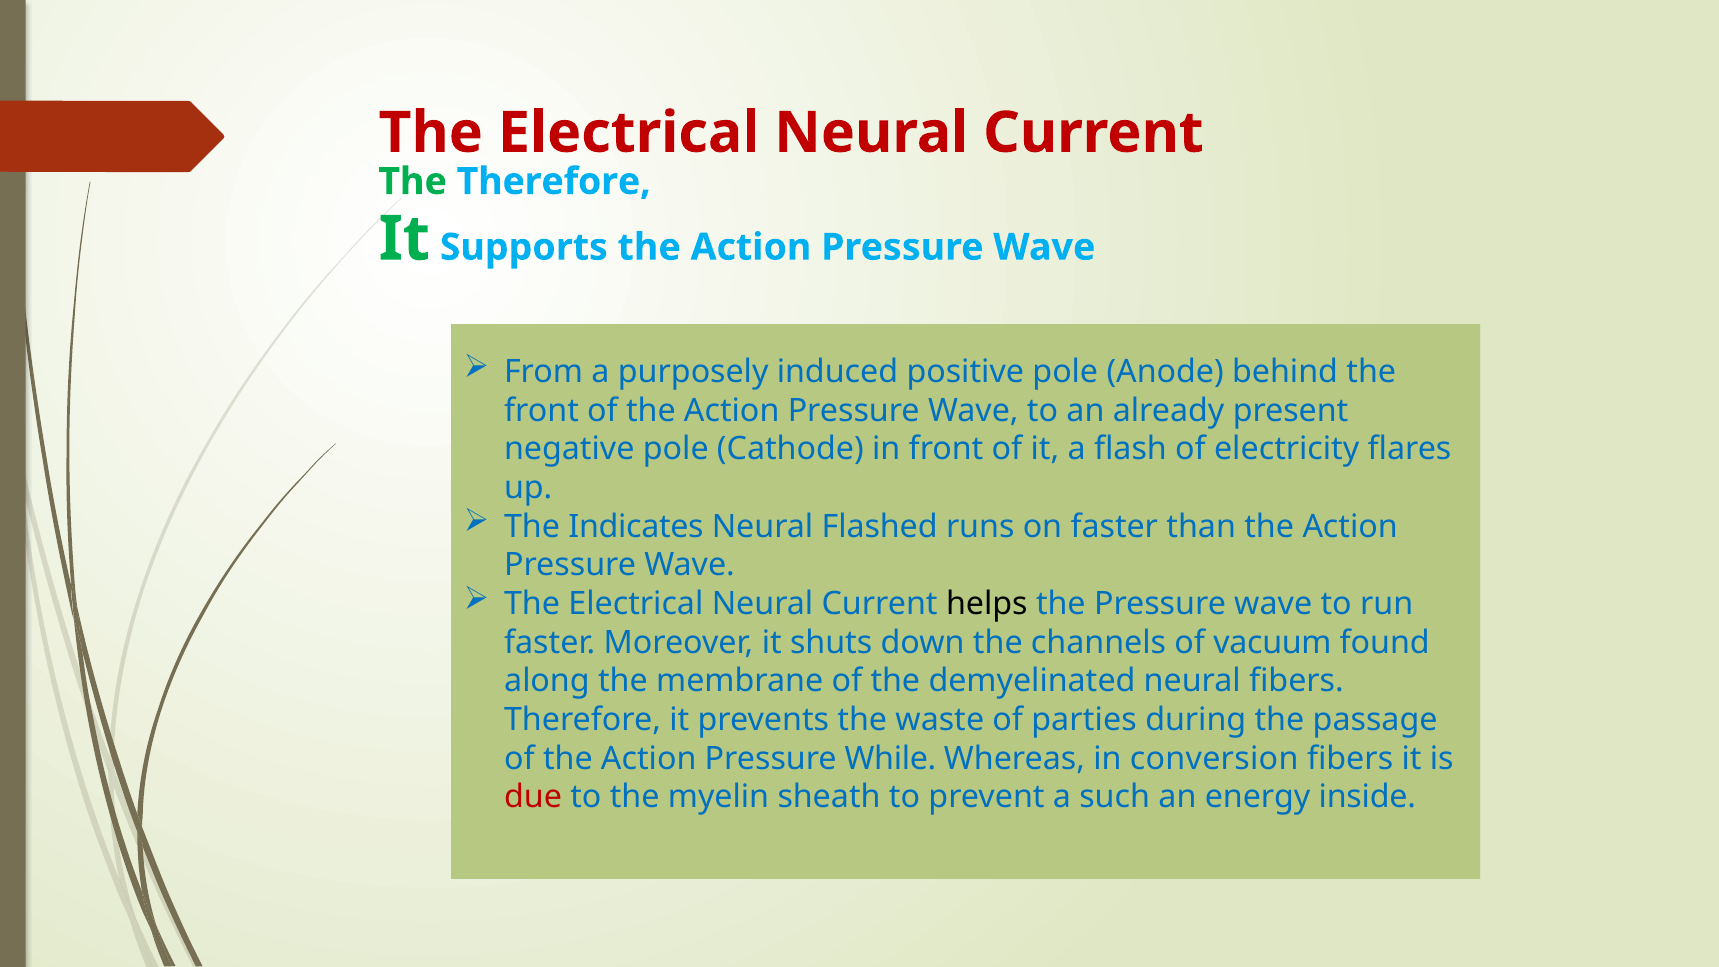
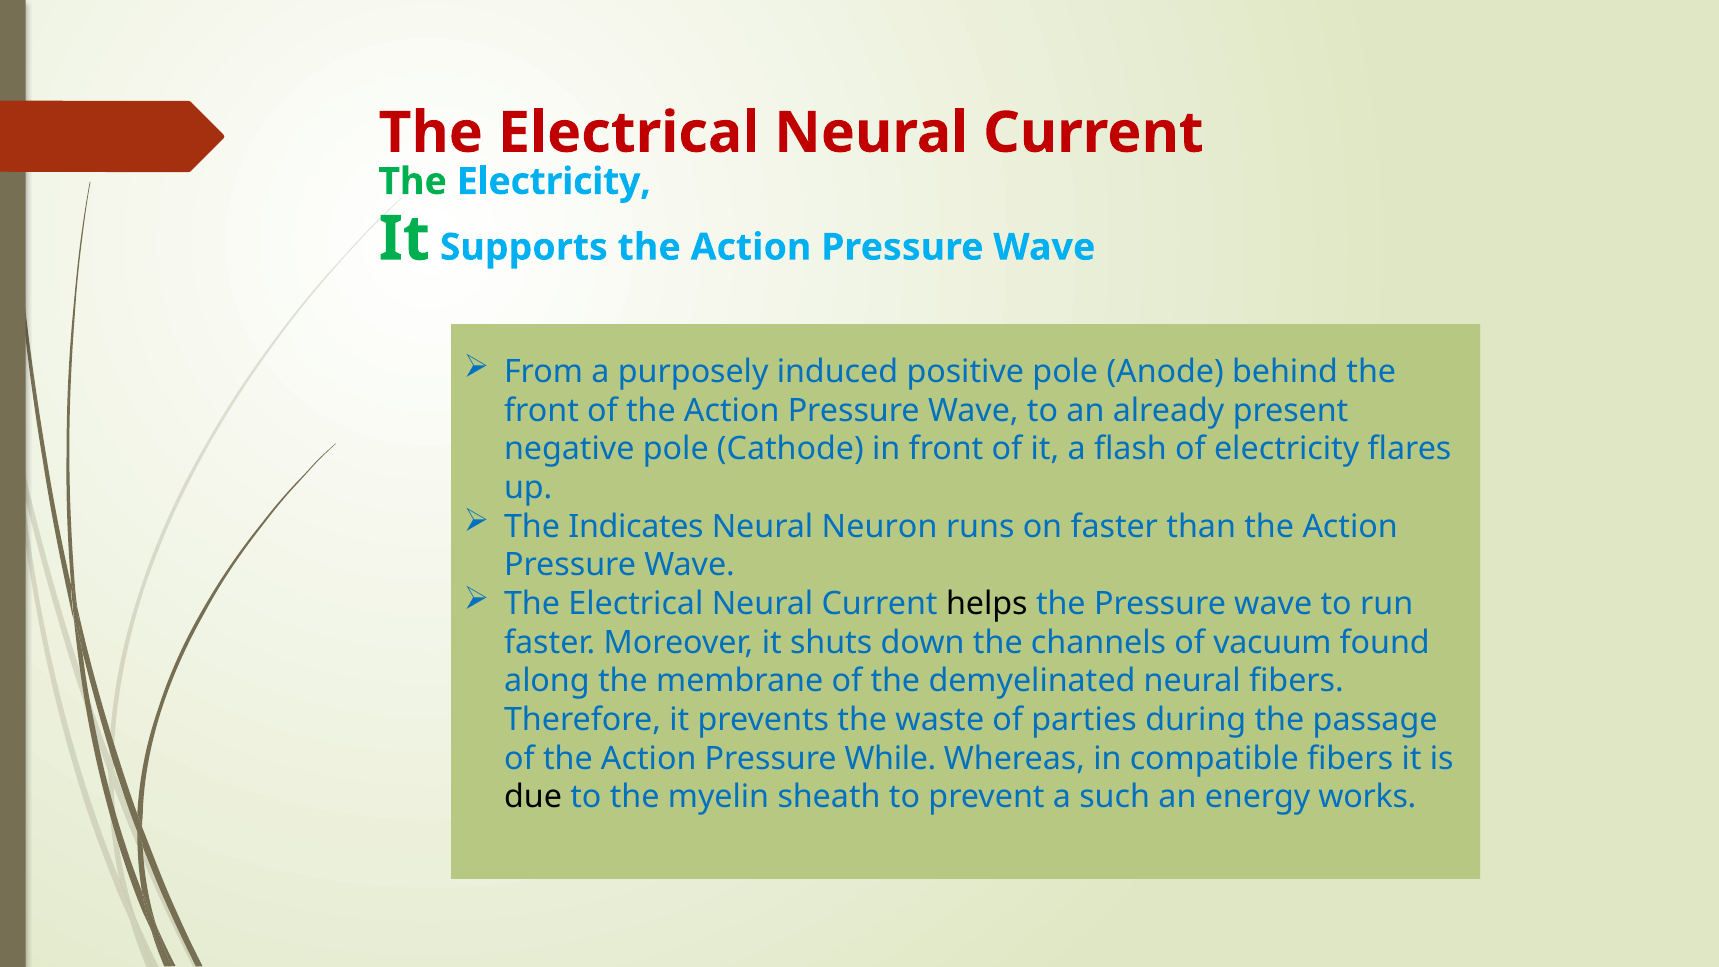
The Therefore: Therefore -> Electricity (554, 182)
Flashed: Flashed -> Neuron (880, 526)
conversion: conversion -> compatible (1214, 758)
due colour: red -> black (533, 797)
inside: inside -> works (1367, 797)
